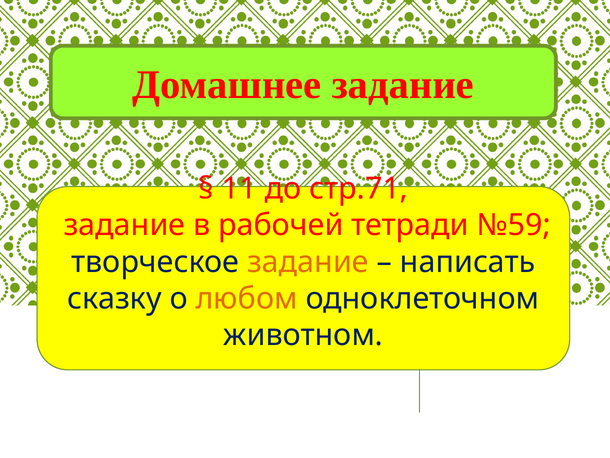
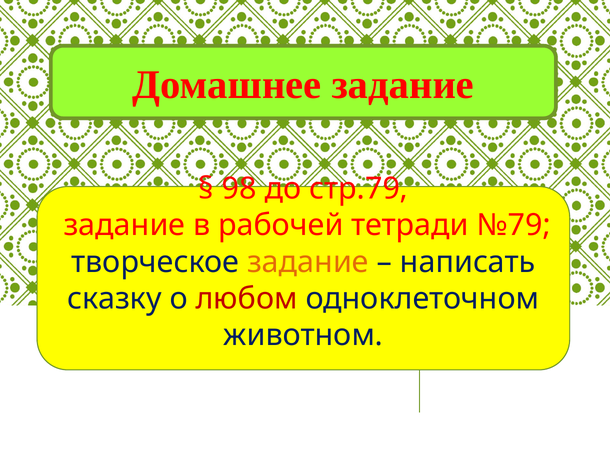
11: 11 -> 98 (239, 188)
стр.71: стр.71 -> стр.79 (359, 188)
№59: №59 -> №79 (514, 225)
любом colour: orange -> red (247, 298)
